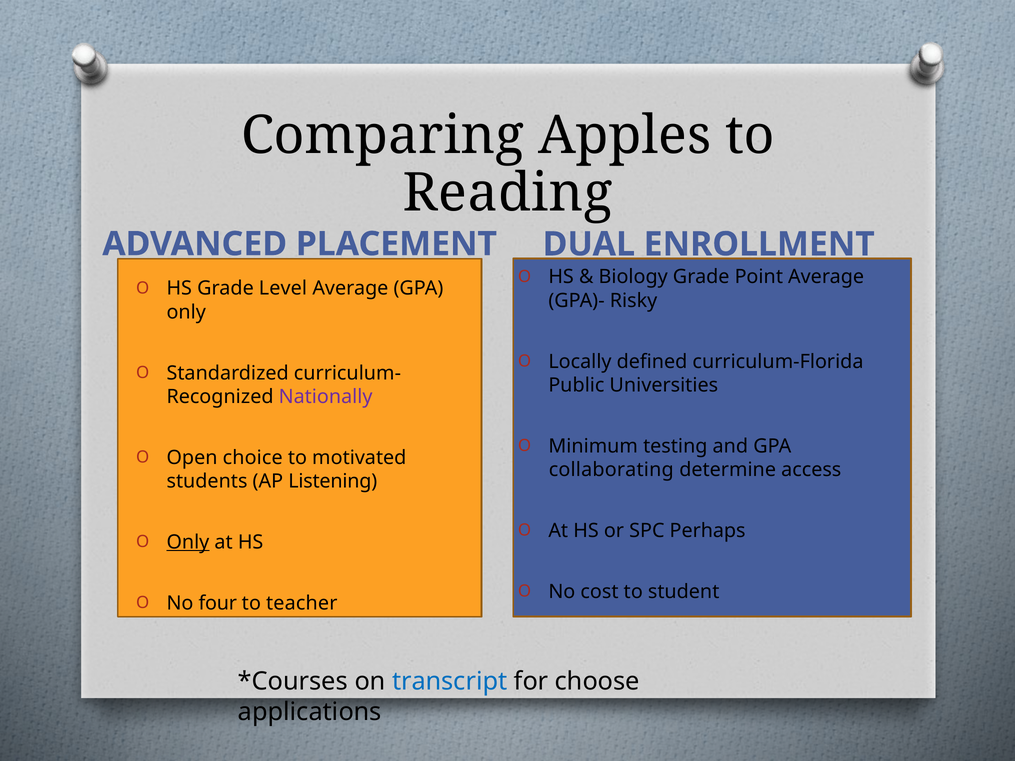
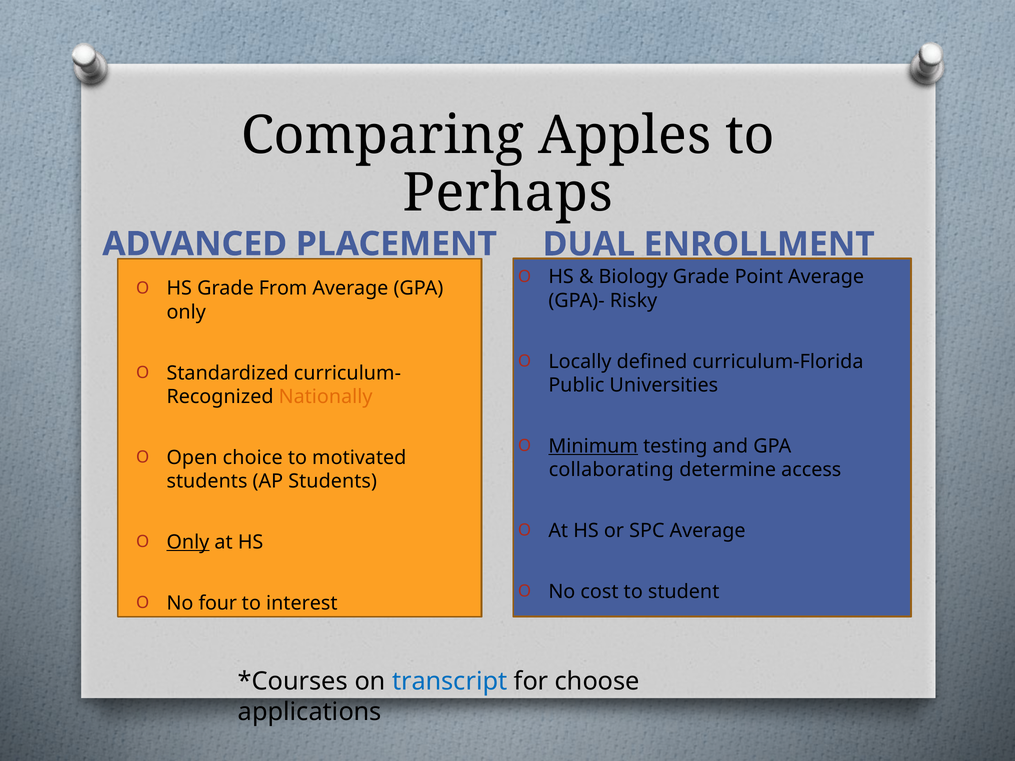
Reading: Reading -> Perhaps (508, 193)
Level: Level -> From (283, 289)
Nationally colour: purple -> orange (326, 397)
Minimum underline: none -> present (593, 446)
AP Listening: Listening -> Students (333, 481)
SPC Perhaps: Perhaps -> Average (708, 531)
teacher: teacher -> interest (302, 603)
